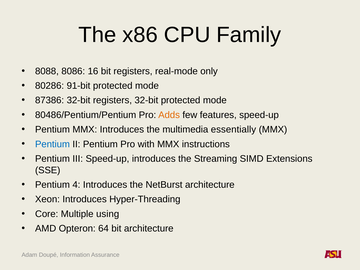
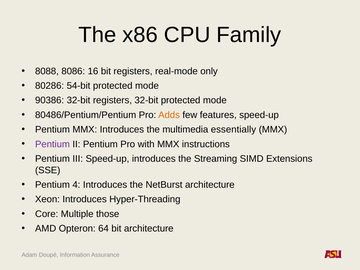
91-bit: 91-bit -> 54-bit (79, 86)
87386: 87386 -> 90386 (50, 100)
Pentium colour: blue -> purple (52, 144)
using: using -> those (108, 214)
